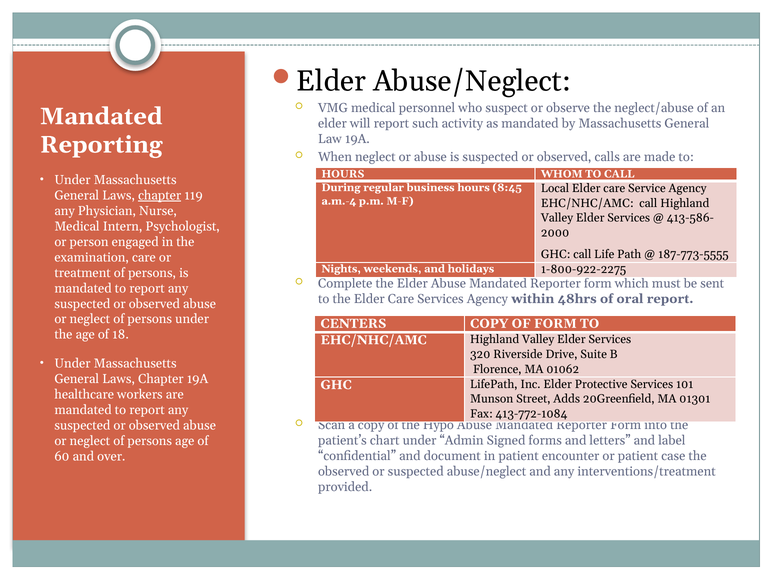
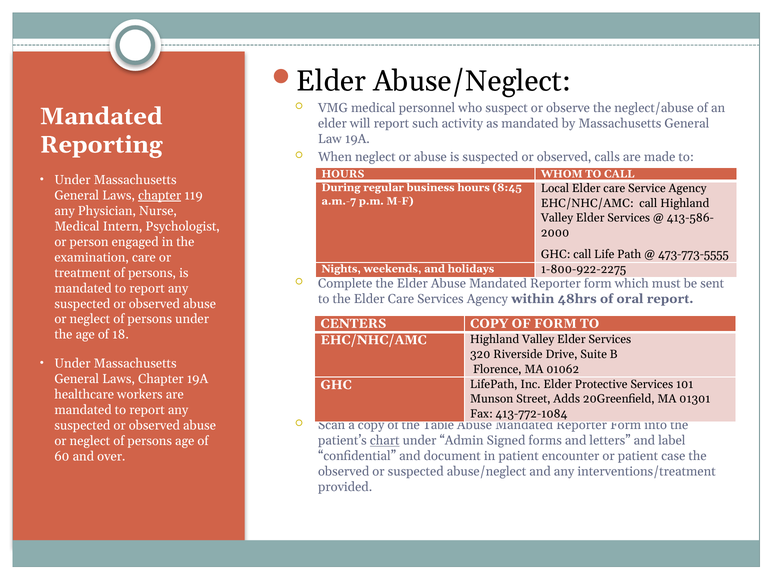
a.m.-4: a.m.-4 -> a.m.-7 (339, 201)
187-773-5555: 187-773-5555 -> 473-773-5555 (693, 254)
Hypo: Hypo -> Table (438, 425)
chart underline: none -> present (385, 440)
